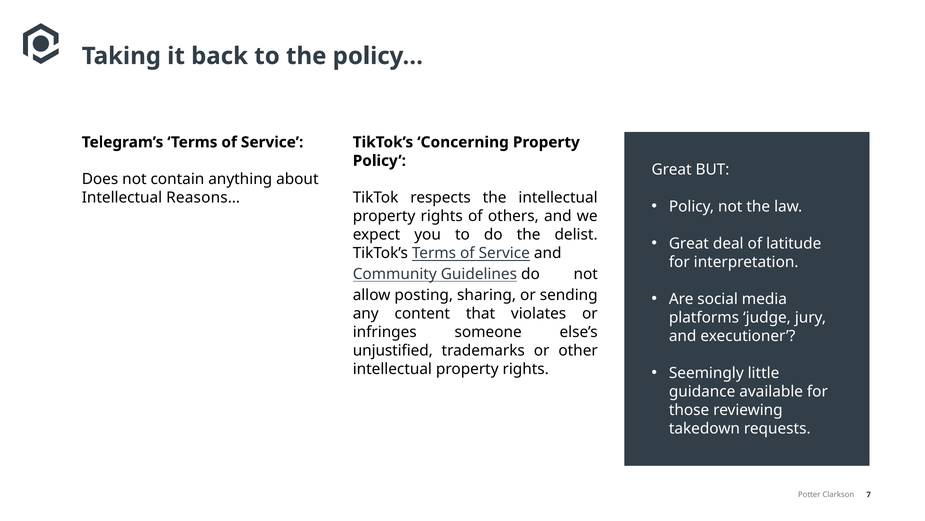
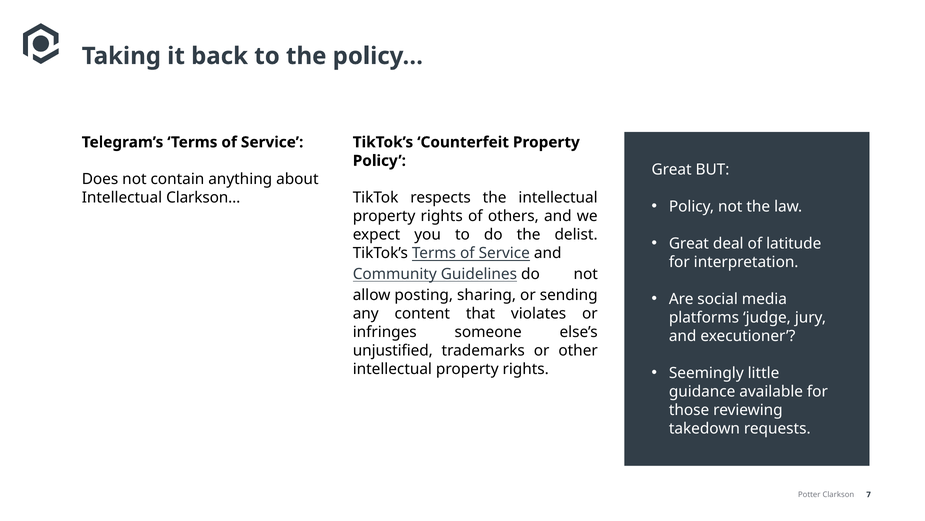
Concerning: Concerning -> Counterfeit (463, 142)
Reasons…: Reasons… -> Clarkson… (203, 198)
